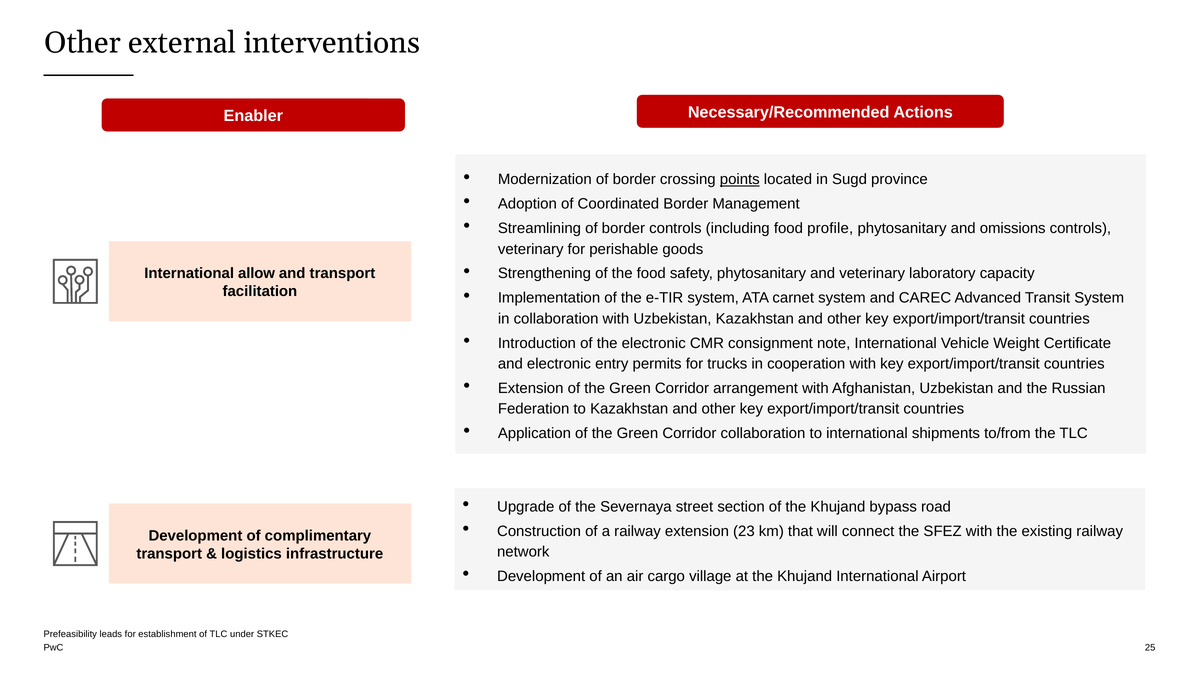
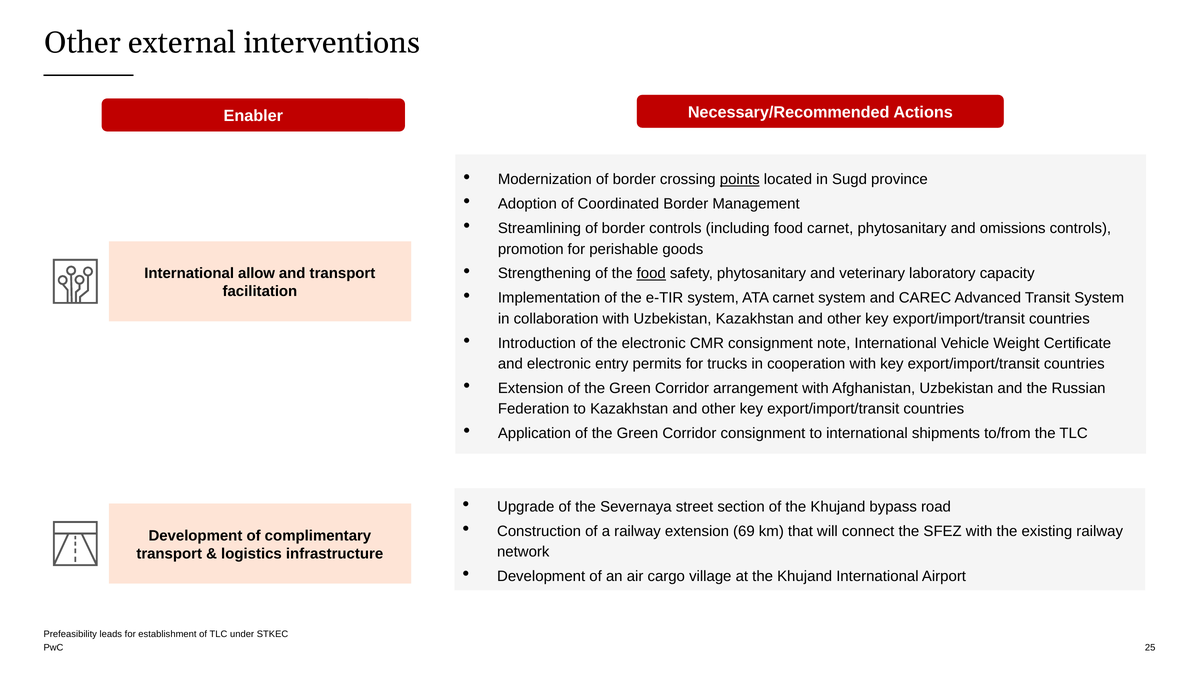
food profile: profile -> carnet (830, 228)
veterinary: veterinary -> promotion (531, 249)
food underline: none -> present (651, 273)
Corridor collaboration: collaboration -> consignment (763, 433)
23: 23 -> 69 (744, 531)
